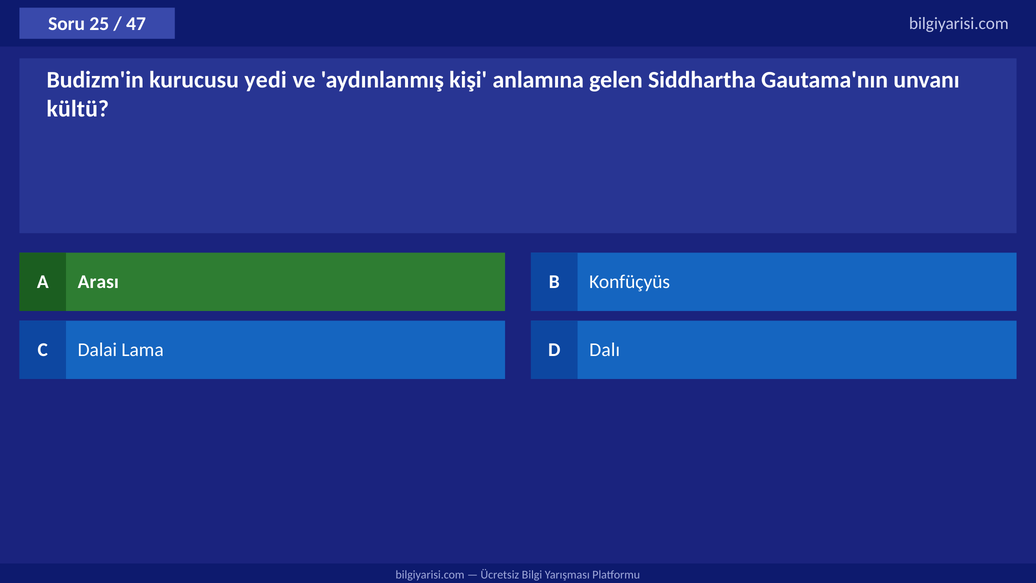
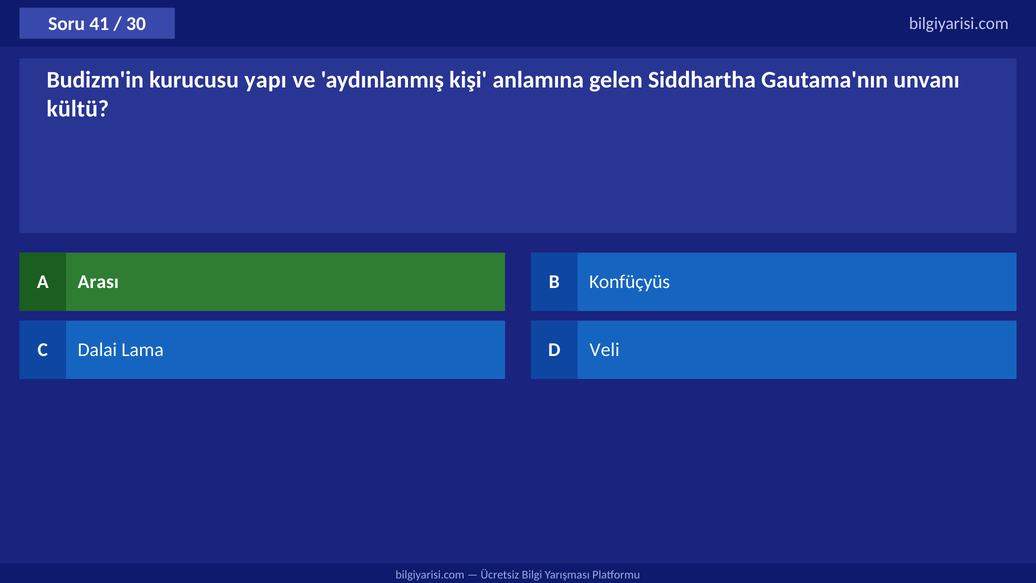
25: 25 -> 41 (99, 24)
47: 47 -> 30 (136, 24)
yedi: yedi -> yapı (266, 80)
Dalı: Dalı -> Veli (605, 350)
